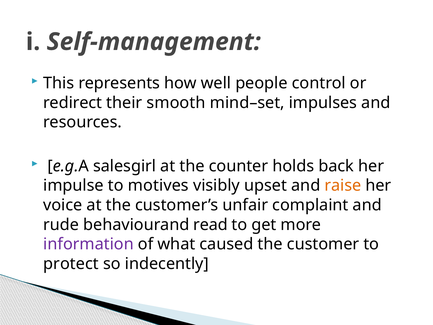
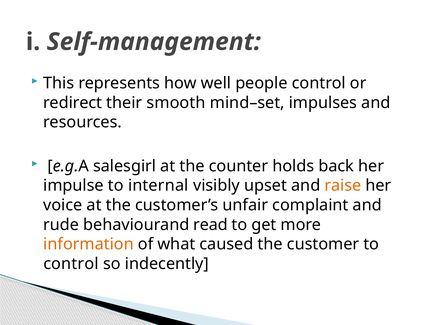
motives: motives -> internal (158, 185)
information colour: purple -> orange (88, 244)
protect: protect -> control (71, 263)
